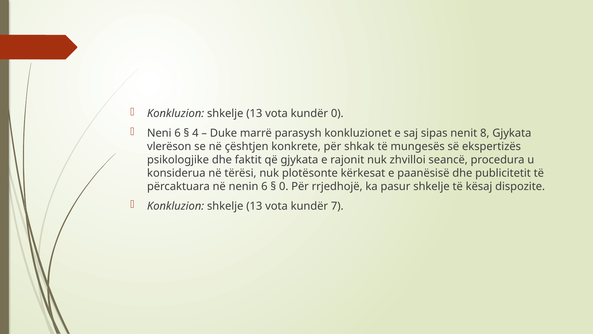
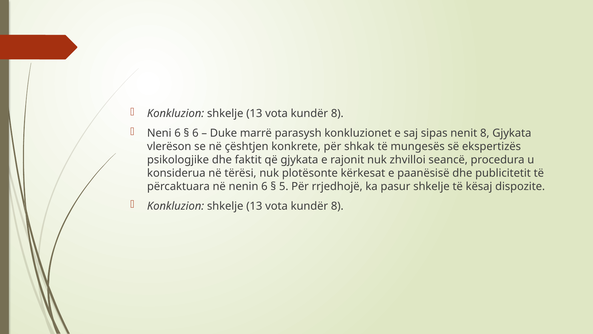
0: 0 -> 8 (337, 113)
4: 4 -> 6 (195, 133)
0: 0 -> 5 (284, 186)
7: 7 -> 8 (337, 206)
